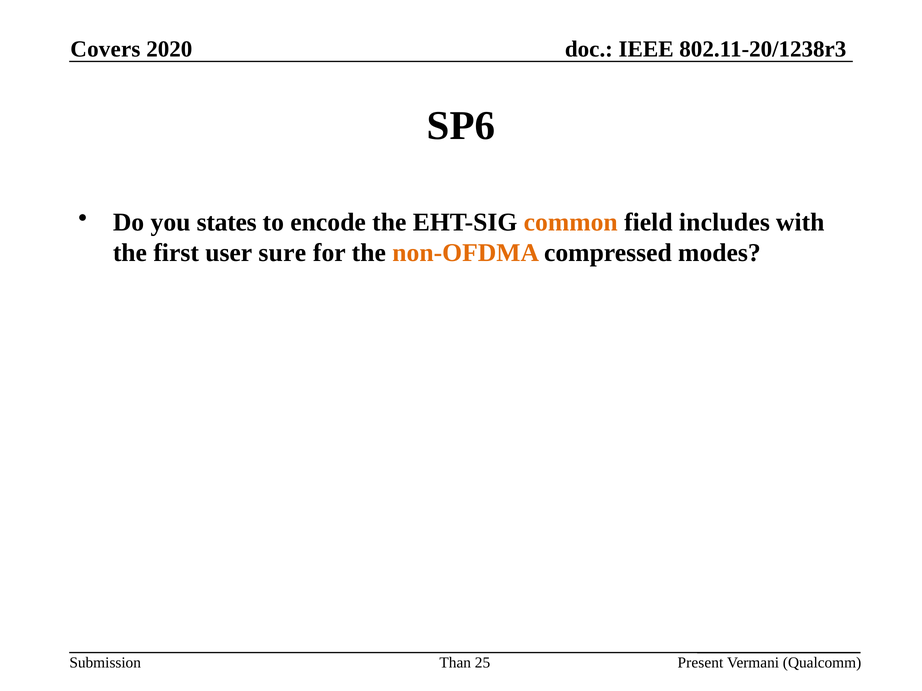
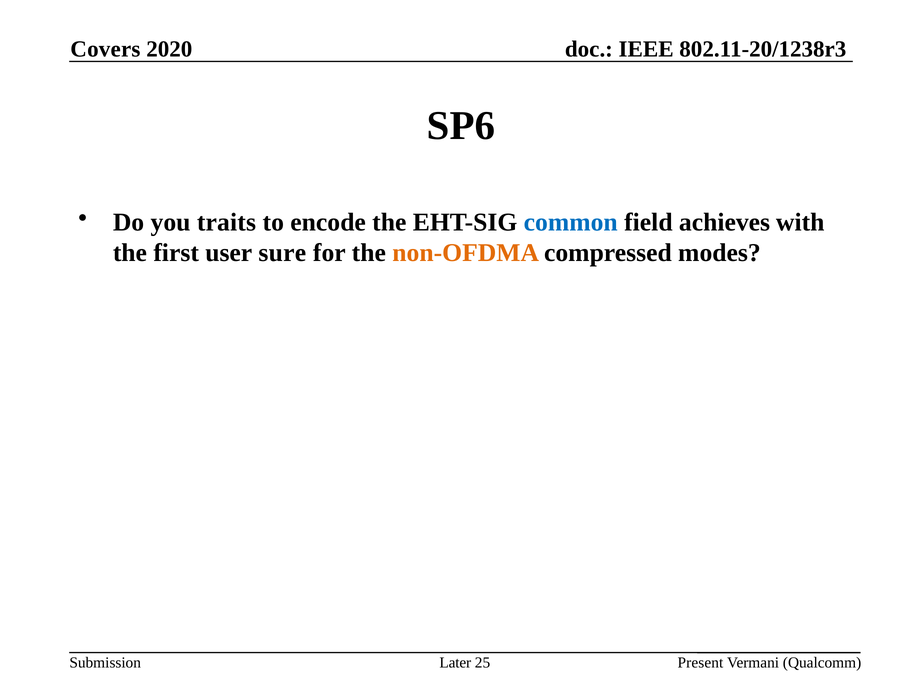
states: states -> traits (226, 222)
common colour: orange -> blue (571, 222)
includes: includes -> achieves (725, 222)
Than: Than -> Later (455, 663)
